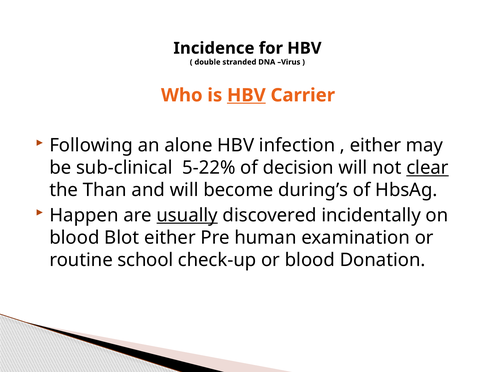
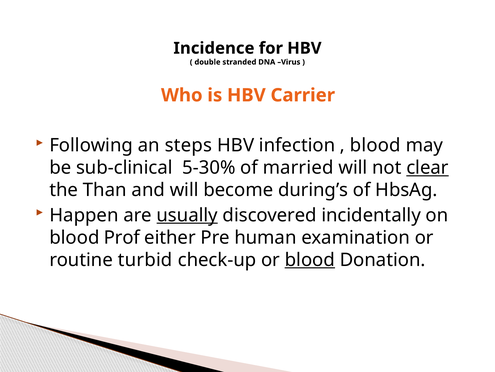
HBV underline: present -> none (246, 95)
alone: alone -> steps (188, 145)
either: either -> blood (375, 145)
5-22%: 5-22% -> 5-30% (209, 167)
decision: decision -> married (298, 167)
Blot: Blot -> Prof (122, 237)
school: school -> turbid (145, 259)
blood underline: none -> present (310, 259)
